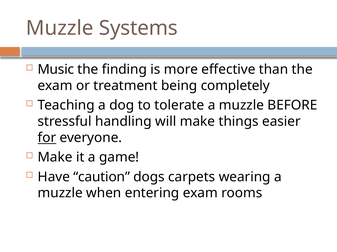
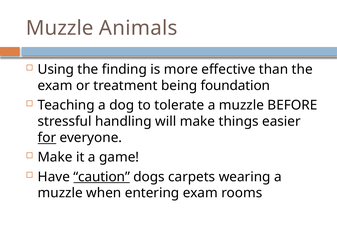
Systems: Systems -> Animals (138, 28)
Music: Music -> Using (56, 70)
completely: completely -> foundation (235, 86)
caution underline: none -> present (102, 177)
